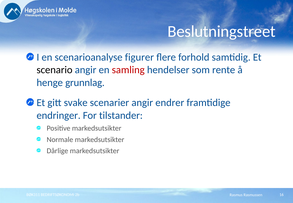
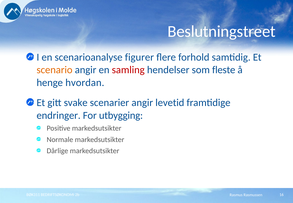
scenario colour: black -> orange (55, 70)
rente: rente -> fleste (224, 70)
grunnlag: grunnlag -> hvordan (85, 82)
endrer: endrer -> levetid (170, 103)
tilstander: tilstander -> utbygging (121, 115)
